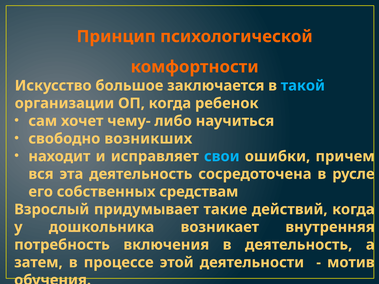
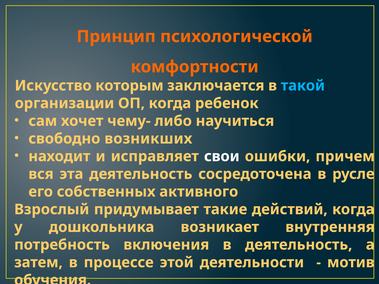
большое: большое -> которым (129, 86)
свои colour: light blue -> white (222, 156)
средствам: средствам -> активного (199, 192)
